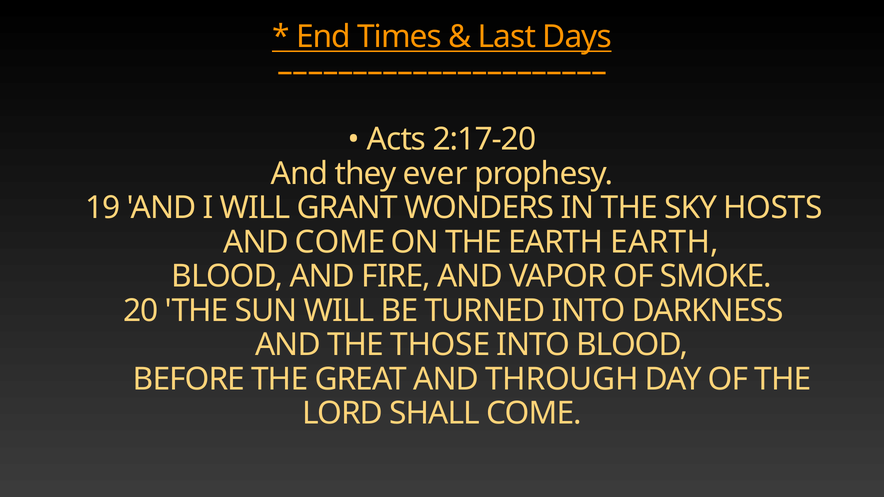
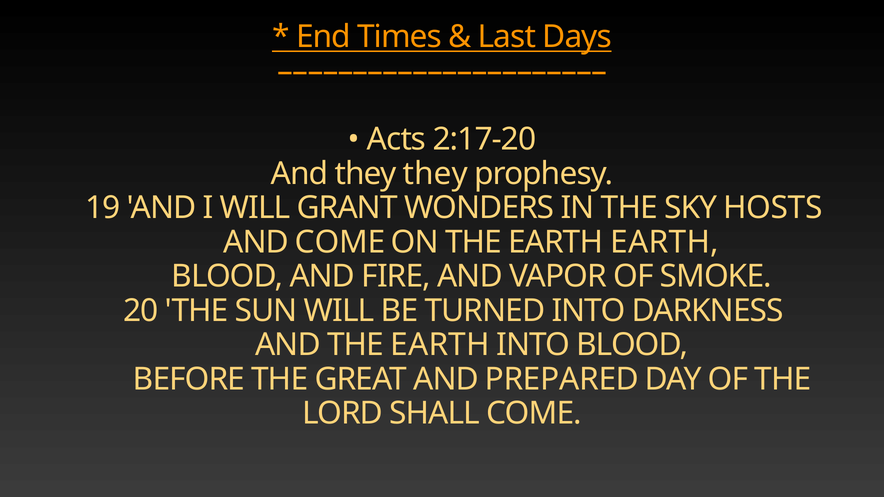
they ever: ever -> they (435, 174)
AND THE THOSE: THOSE -> EARTH (440, 345)
THROUGH: THROUGH -> PREPARED (562, 379)
